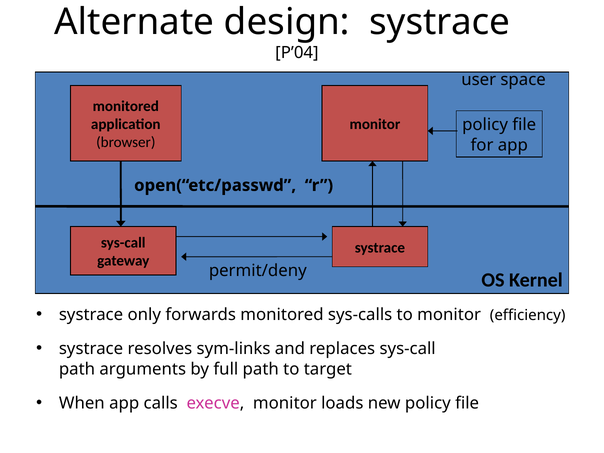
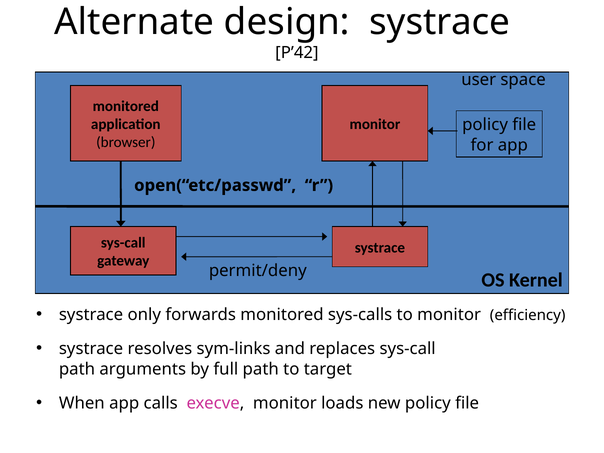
P’04: P’04 -> P’42 (297, 53)
